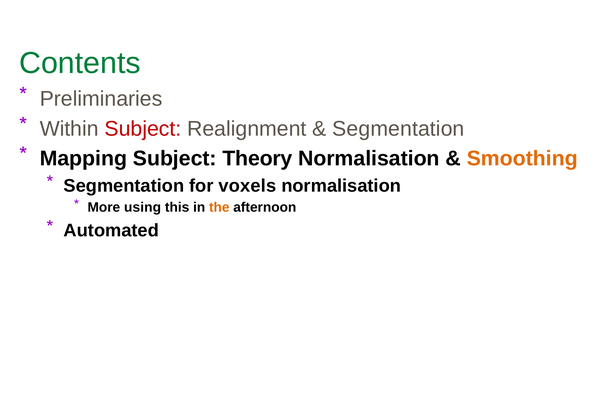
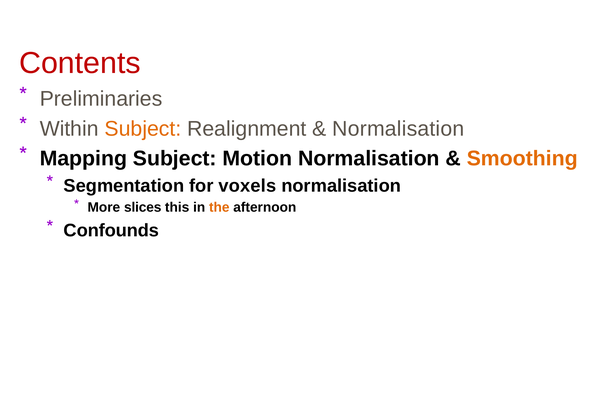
Contents colour: green -> red (80, 63)
Subject colour: red -> orange (143, 129)
Segmentation: Segmentation -> Normalisation (398, 129)
Theory: Theory -> Motion (257, 159)
using: using -> slices (143, 207)
Automated: Automated -> Confounds (111, 231)
